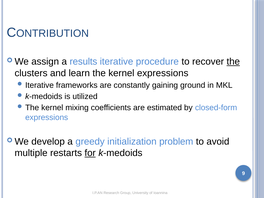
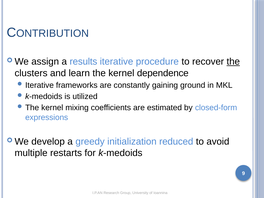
kernel expressions: expressions -> dependence (163, 73)
problem: problem -> reduced (176, 142)
for underline: present -> none (90, 153)
